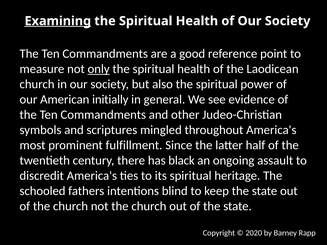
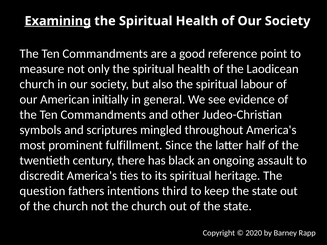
only underline: present -> none (99, 69)
power: power -> labour (257, 84)
schooled: schooled -> question (42, 191)
blind: blind -> third (175, 191)
